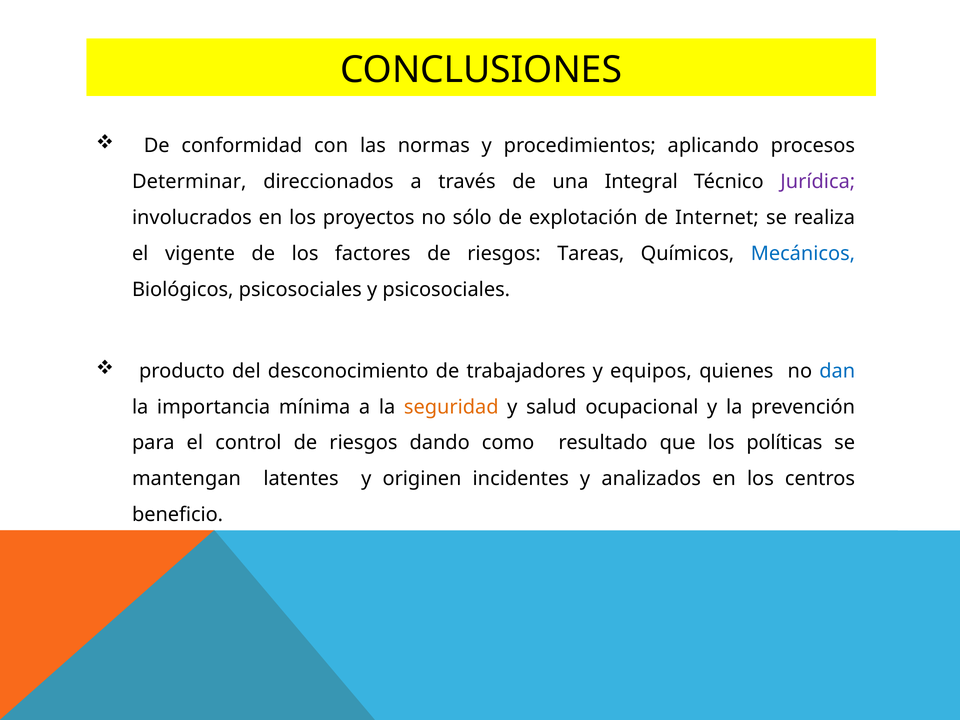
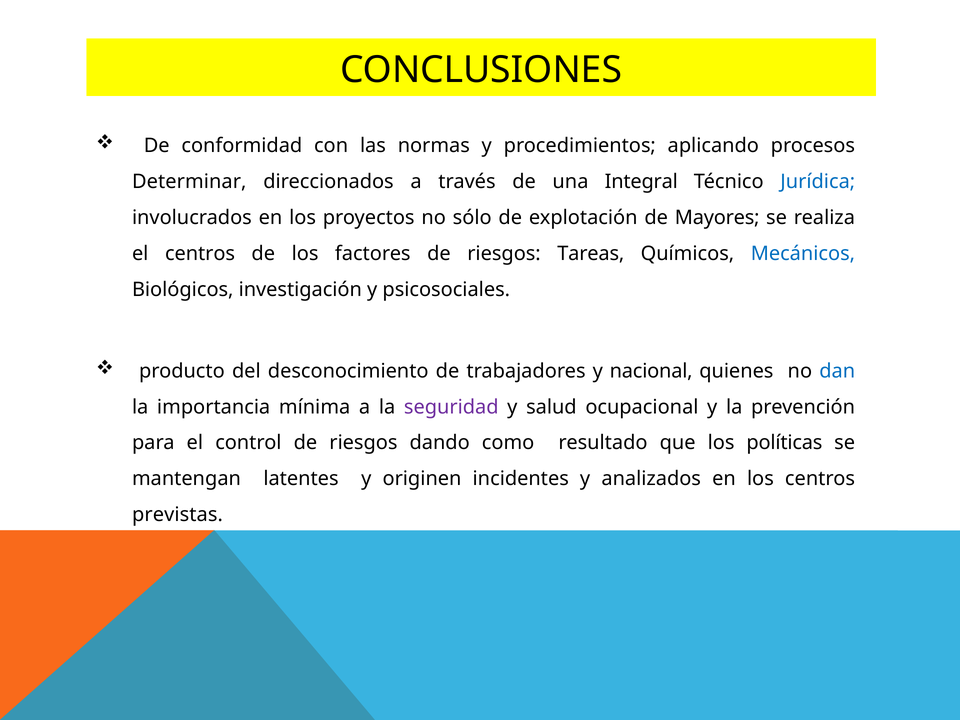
Jurídica colour: purple -> blue (818, 182)
Internet: Internet -> Mayores (717, 218)
el vigente: vigente -> centros (200, 254)
Biológicos psicosociales: psicosociales -> investigación (300, 290)
equipos: equipos -> nacional (651, 371)
seguridad colour: orange -> purple (451, 407)
beneficio: beneficio -> previstas (177, 515)
